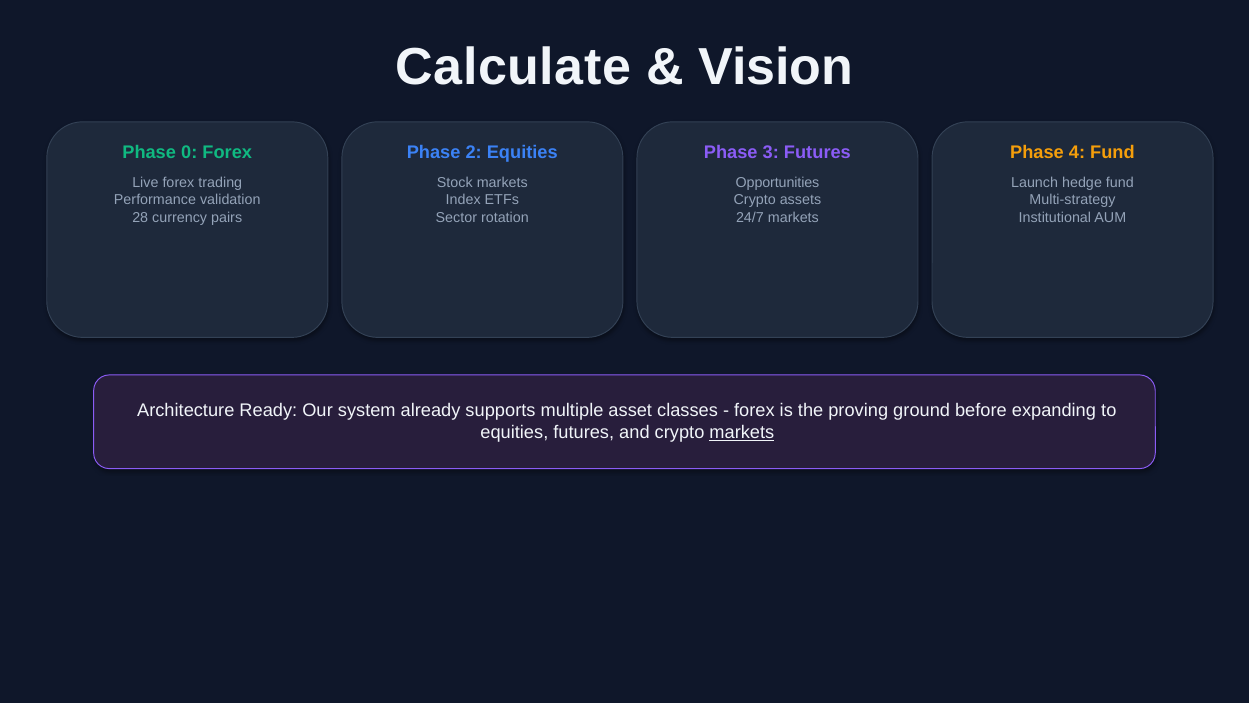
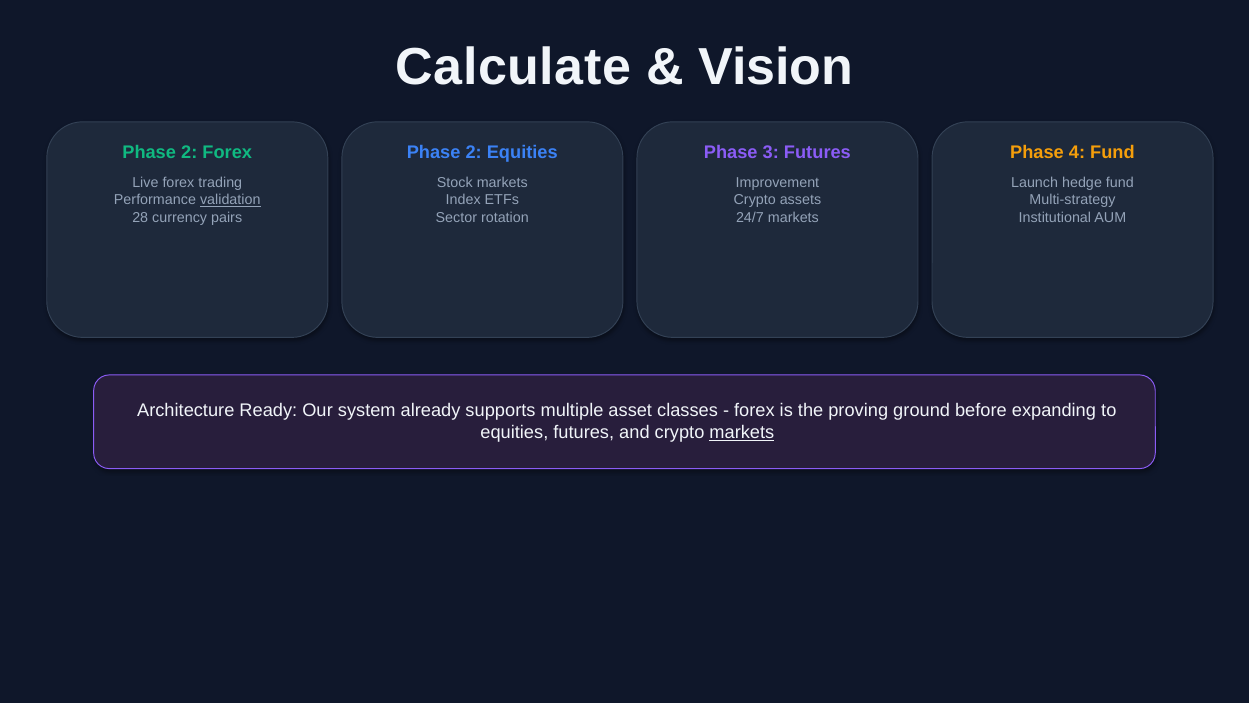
0: 0 -> 2 (189, 153)
Opportunities: Opportunities -> Improvement (777, 183)
validation underline: none -> present (230, 200)
